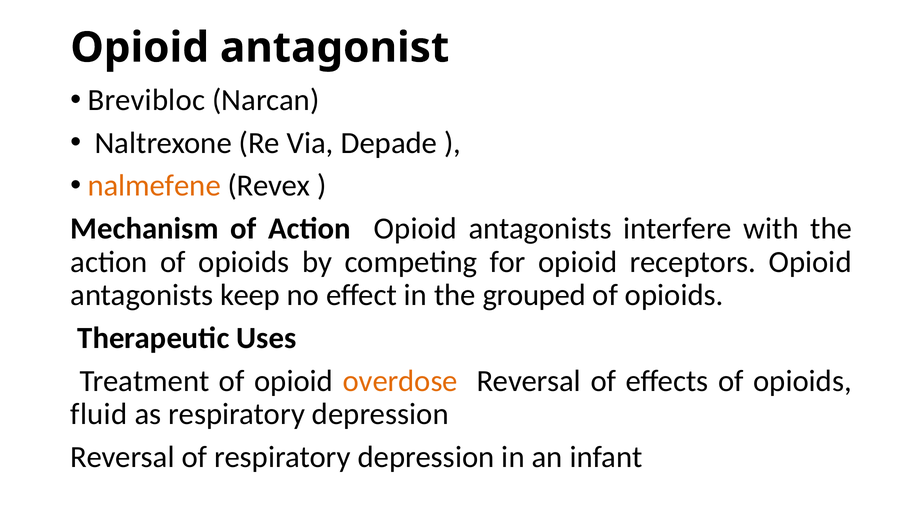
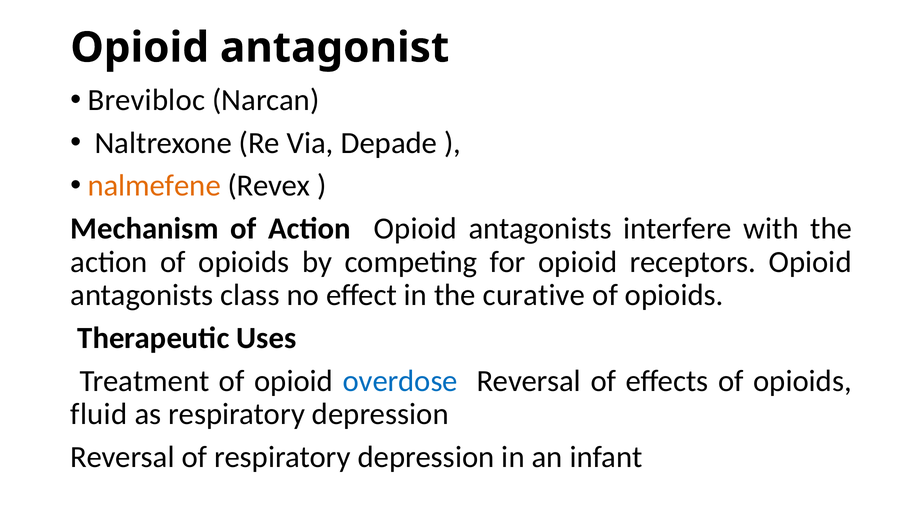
keep: keep -> class (250, 295)
grouped: grouped -> curative (534, 295)
overdose colour: orange -> blue (400, 381)
